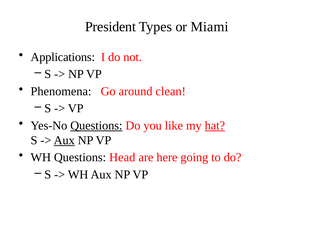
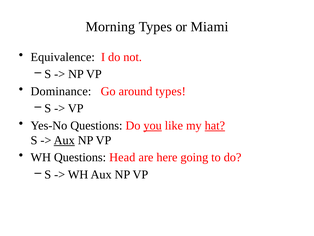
President: President -> Morning (110, 27)
Applications: Applications -> Equivalence (63, 57)
Phenomena: Phenomena -> Dominance (61, 91)
around clean: clean -> types (171, 91)
Questions underline: present -> none (96, 125)
you underline: none -> present (153, 125)
